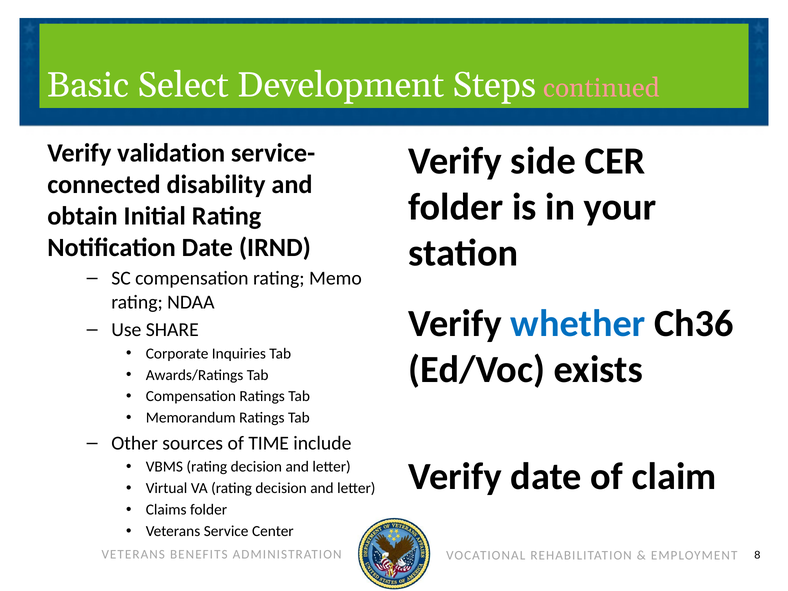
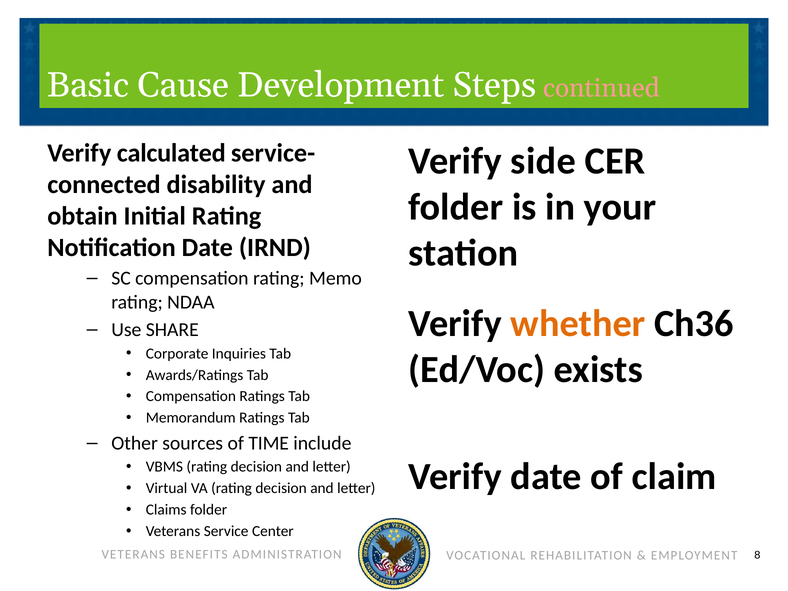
Select: Select -> Cause (183, 85)
validation: validation -> calculated (171, 153)
whether colour: blue -> orange (578, 323)
